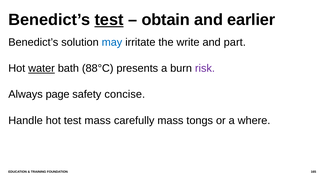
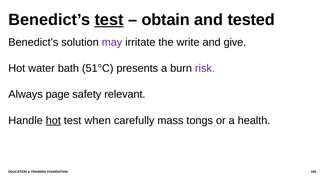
earlier: earlier -> tested (251, 20)
may colour: blue -> purple (112, 42)
part: part -> give (235, 42)
water underline: present -> none (42, 69)
88°C: 88°C -> 51°C (98, 69)
concise: concise -> relevant (125, 95)
hot underline: none -> present (53, 121)
test mass: mass -> when (98, 121)
where: where -> health (254, 121)
